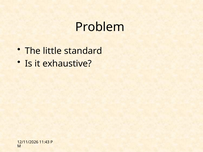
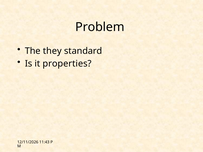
little: little -> they (52, 51)
exhaustive: exhaustive -> properties (67, 64)
